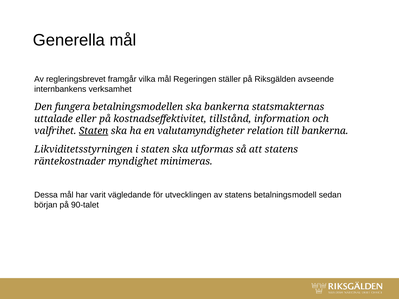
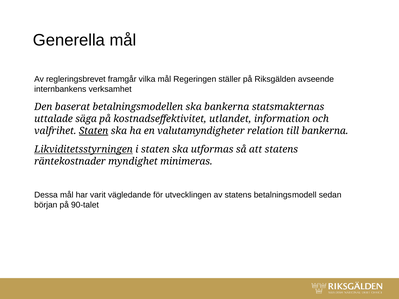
fungera: fungera -> baserat (72, 107)
eller: eller -> säga (86, 119)
tillstånd: tillstånd -> utlandet (230, 119)
Likviditetsstyrningen underline: none -> present (84, 150)
